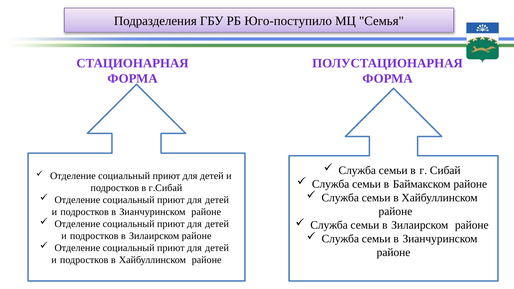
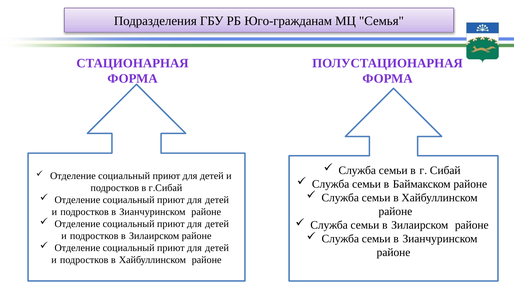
Юго-поступило: Юго-поступило -> Юго-гражданам (288, 21)
